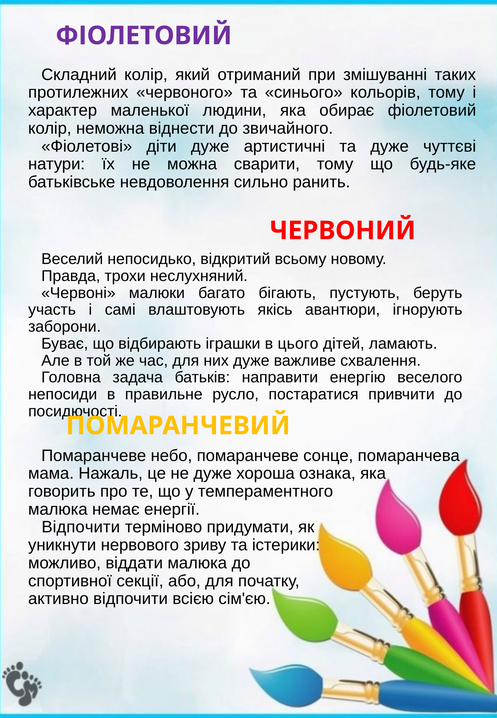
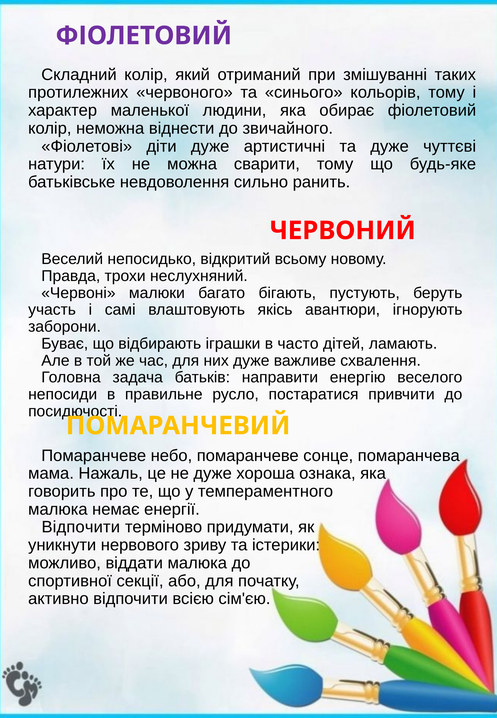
цього: цього -> часто (298, 344)
